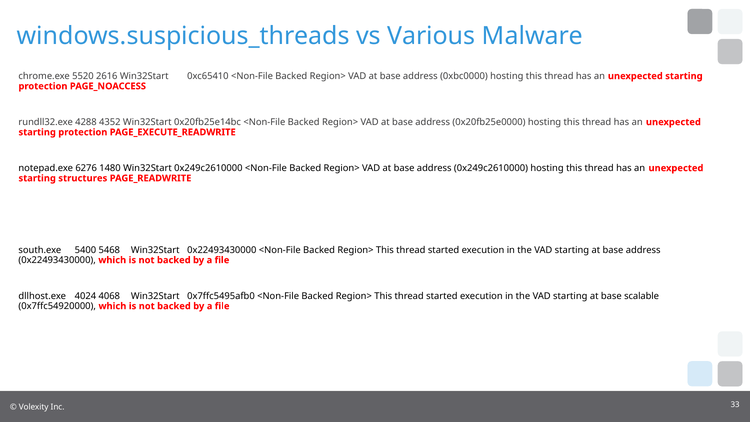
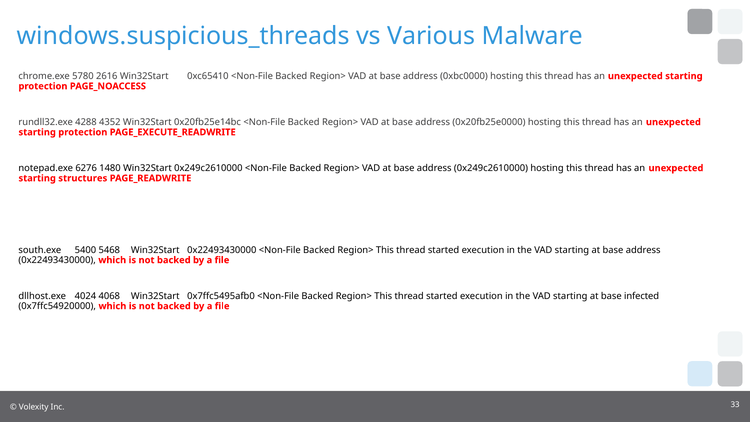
5520: 5520 -> 5780 (83, 76)
scalable: scalable -> infected (642, 296)
